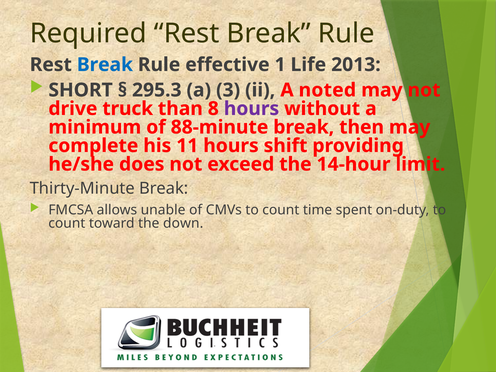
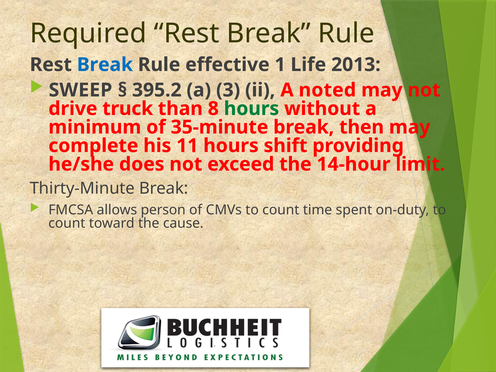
SHORT: SHORT -> SWEEP (80, 90)
295.3: 295.3 -> 395.2 (157, 90)
hours colour: purple -> green (251, 109)
88-minute: 88-minute -> 35-minute (220, 127)
unable: unable -> person (163, 210)
down: down -> cause (183, 223)
